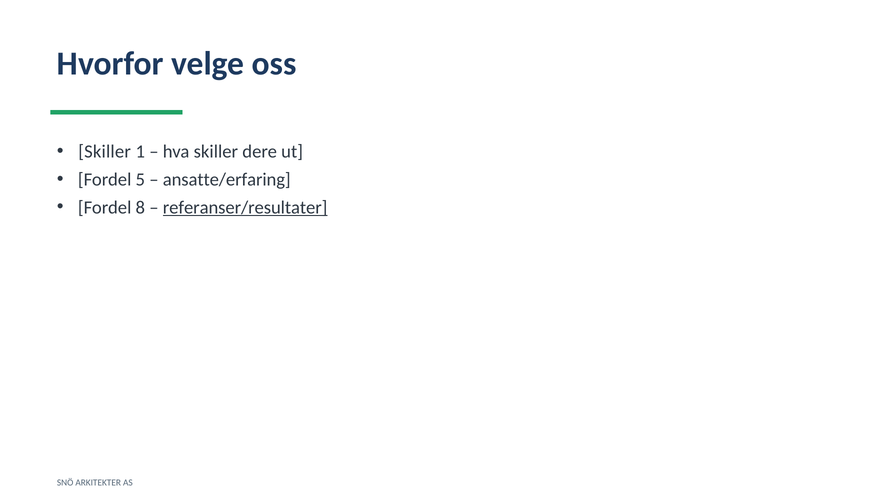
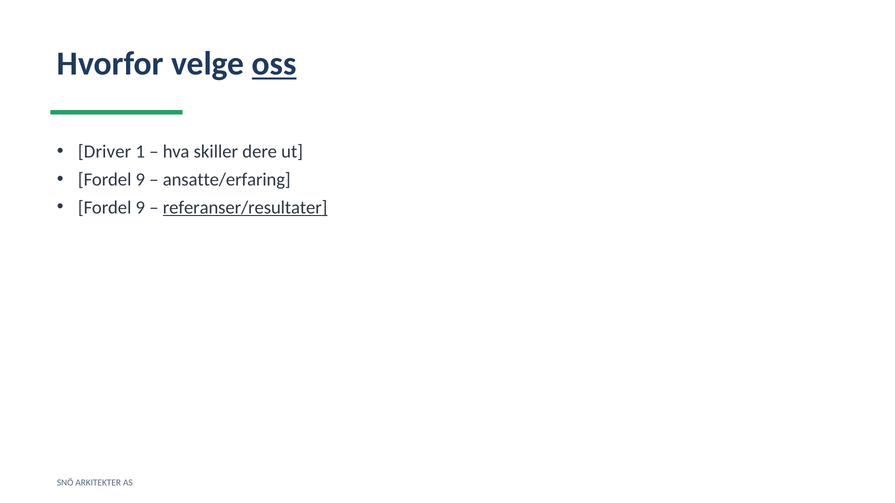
oss underline: none -> present (274, 64)
Skiller: Skiller -> Driver (105, 152)
5: 5 -> 9 (140, 180)
8: 8 -> 9 (140, 208)
